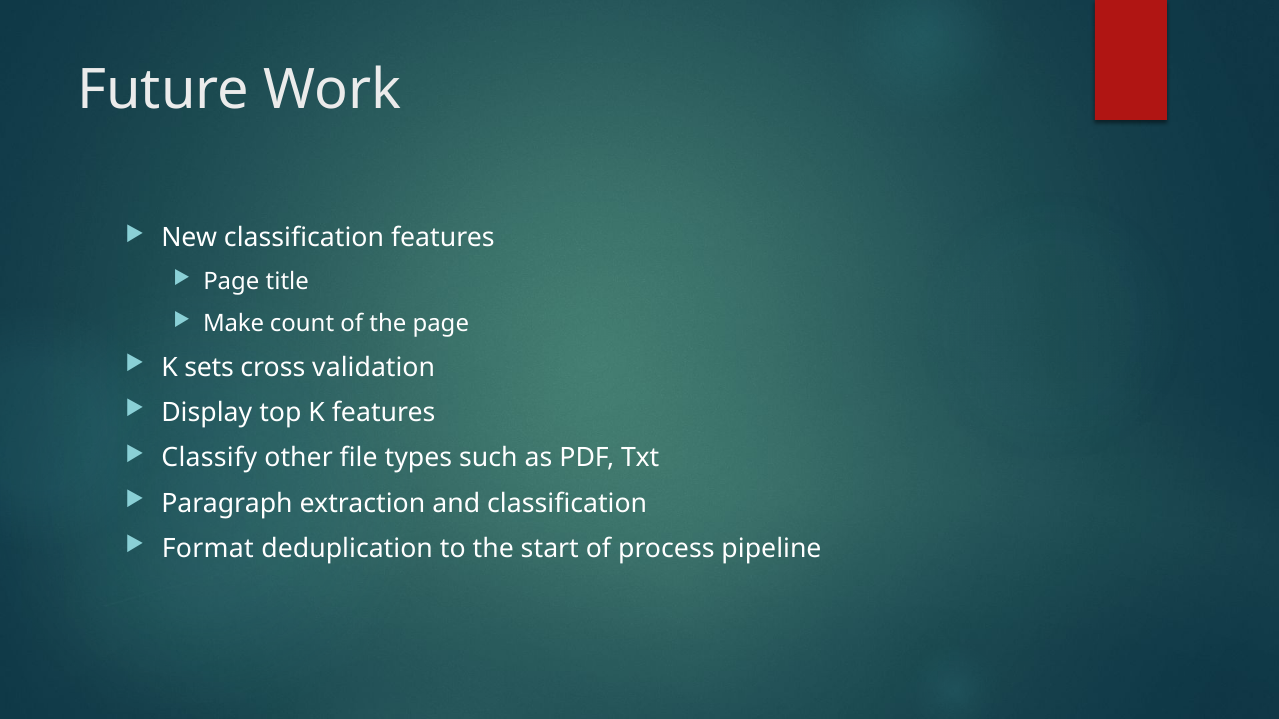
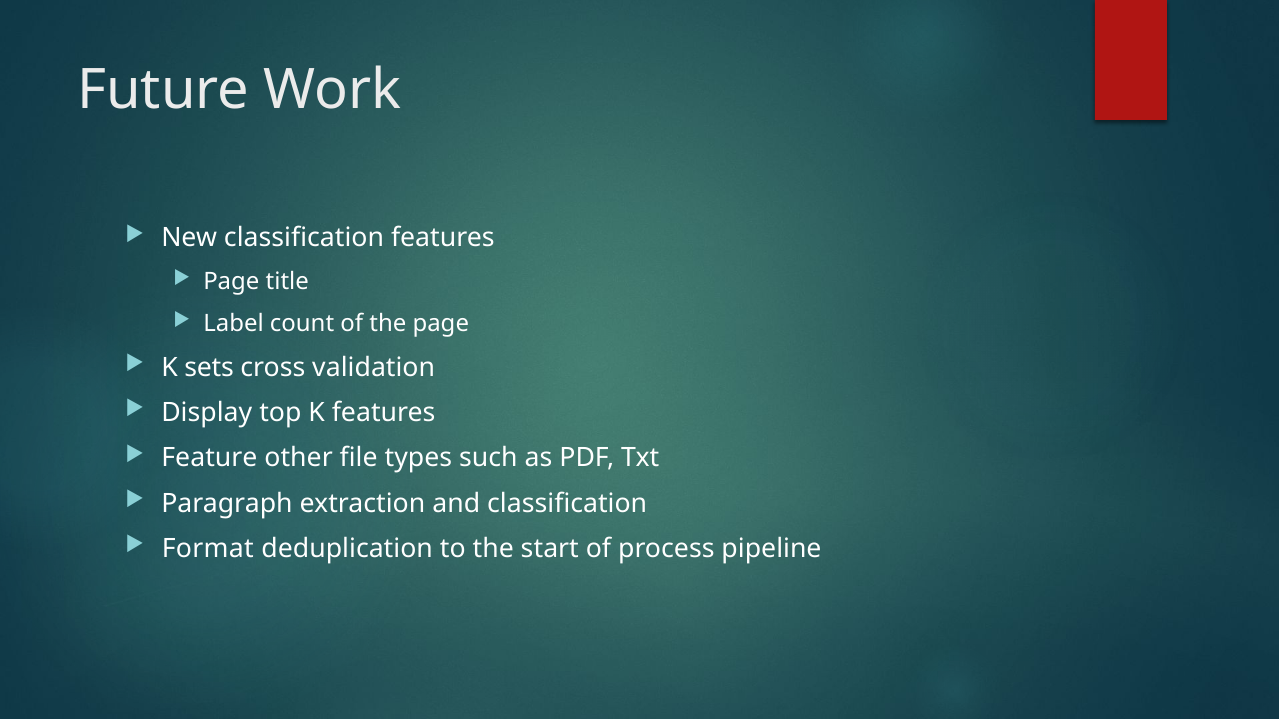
Make: Make -> Label (234, 324)
Classify: Classify -> Feature (209, 458)
